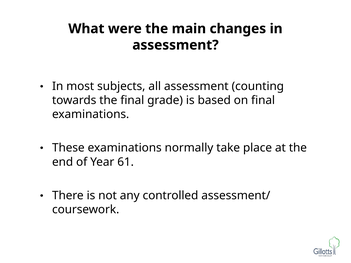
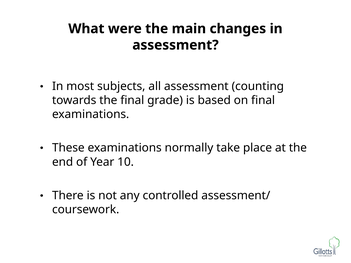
61: 61 -> 10 (126, 162)
